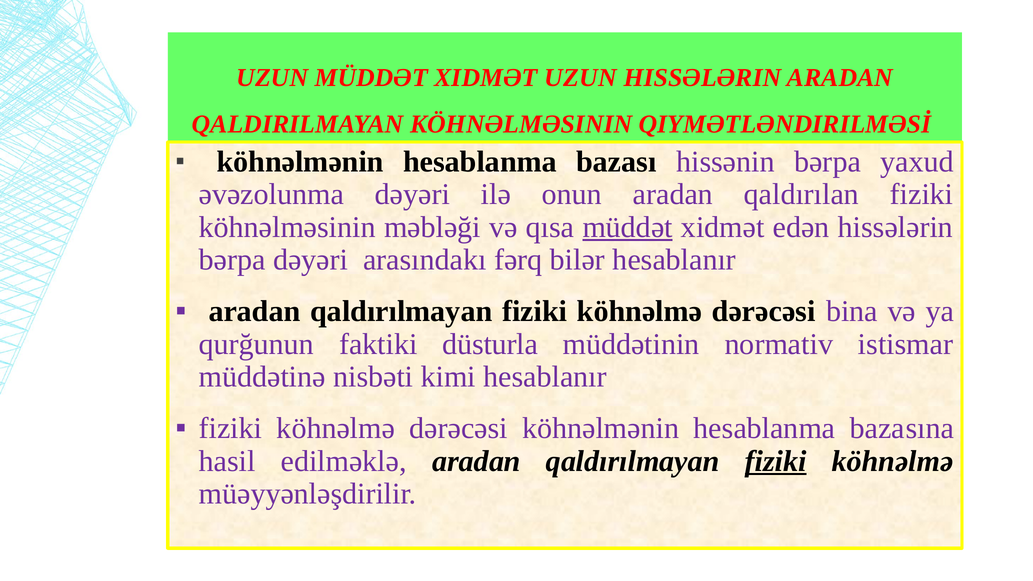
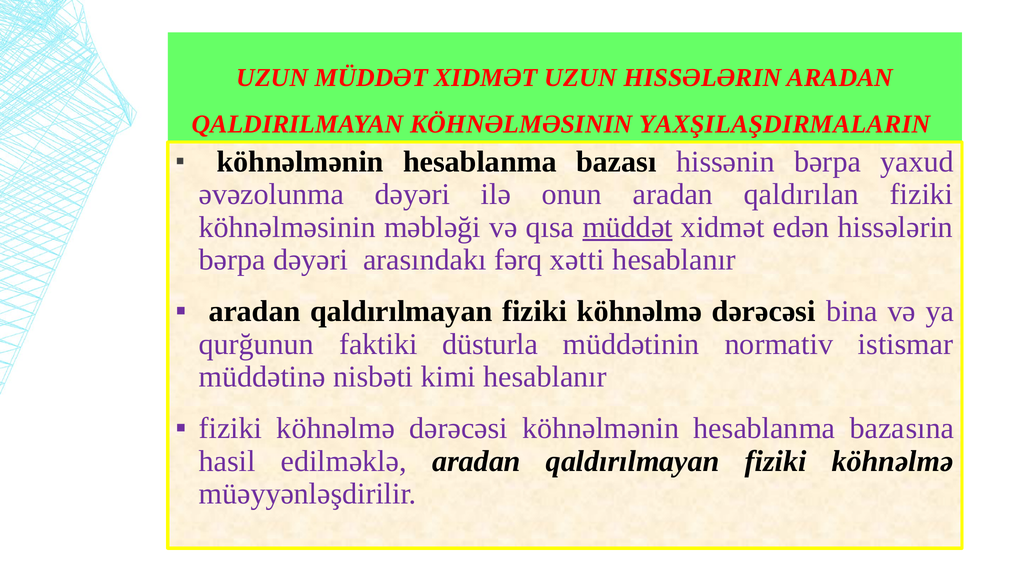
QIYMƏTLƏNDIRILMƏSİ: QIYMƏTLƏNDIRILMƏSİ -> YAXŞILAŞDIRMALARIN (785, 124)
bilər: bilər -> xətti (577, 260)
fiziki underline: present -> none (776, 461)
